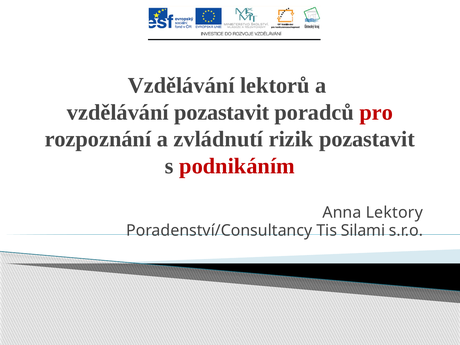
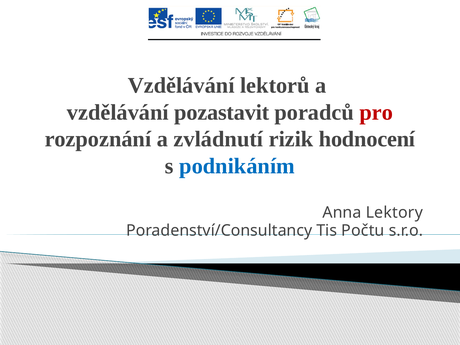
rizik pozastavit: pozastavit -> hodnocení (367, 139)
podnikáním colour: red -> blue (237, 166)
Silami: Silami -> Počtu (363, 231)
